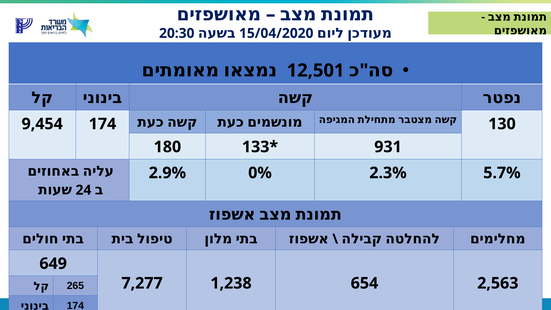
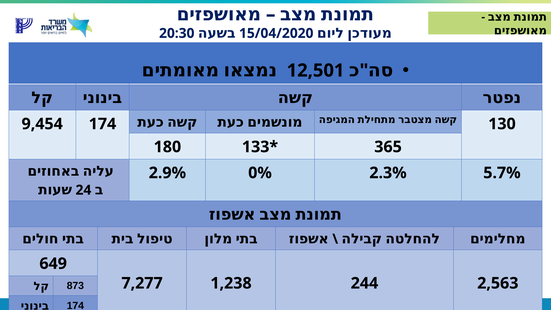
931: 931 -> 365 (388, 147)
654: 654 -> 244 (364, 283)
265: 265 -> 873 (75, 286)
